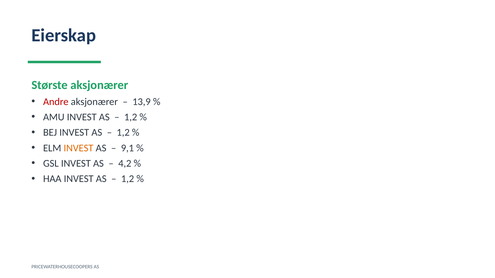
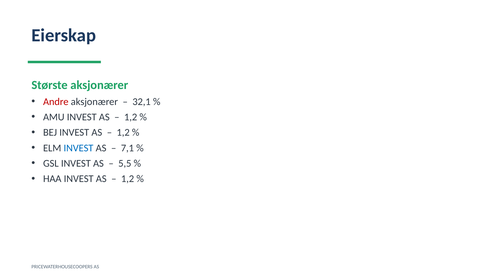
13,9: 13,9 -> 32,1 (142, 102)
INVEST colour: orange -> blue (79, 148)
9,1: 9,1 -> 7,1 (127, 148)
4,2: 4,2 -> 5,5 (125, 164)
